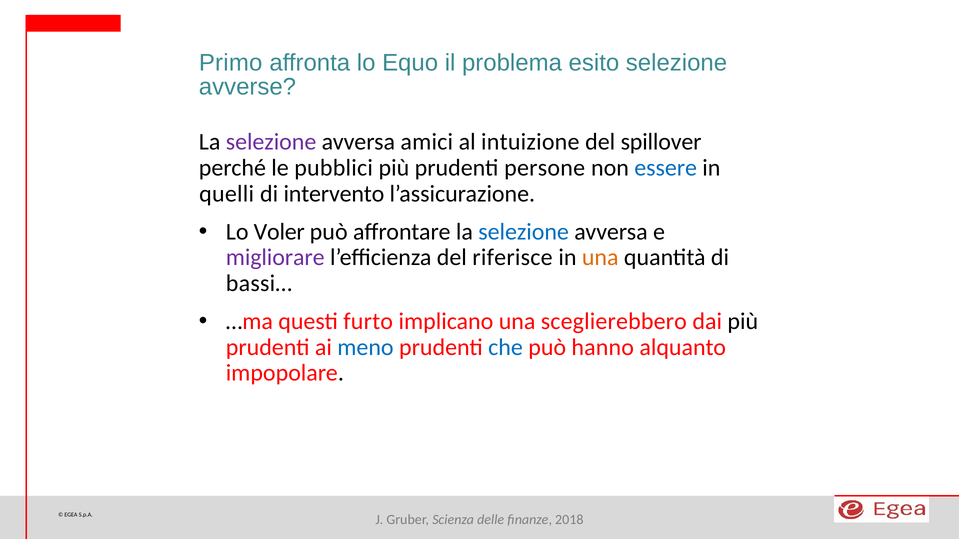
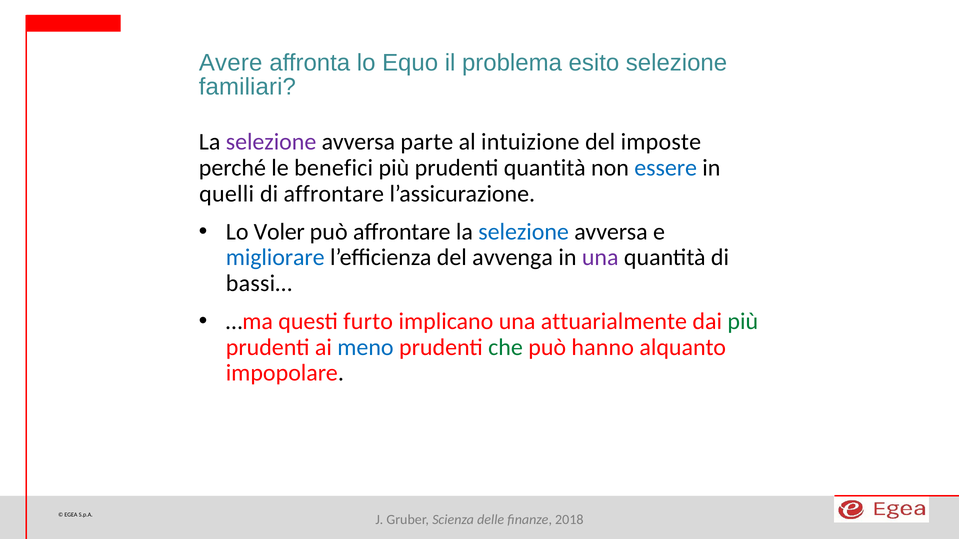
Primo: Primo -> Avere (231, 63)
avverse: avverse -> familiari (247, 87)
amici: amici -> parte (427, 142)
spillover: spillover -> imposte (661, 142)
pubblici: pubblici -> benefici (334, 168)
prudenti persone: persone -> quantità (545, 168)
di intervento: intervento -> affrontare (334, 194)
migliorare colour: purple -> blue (275, 258)
riferisce: riferisce -> avvenga (513, 258)
una colour: orange -> purple (600, 258)
sceglierebbero: sceglierebbero -> attuarialmente (614, 321)
più colour: black -> green (743, 321)
che colour: blue -> green (506, 347)
